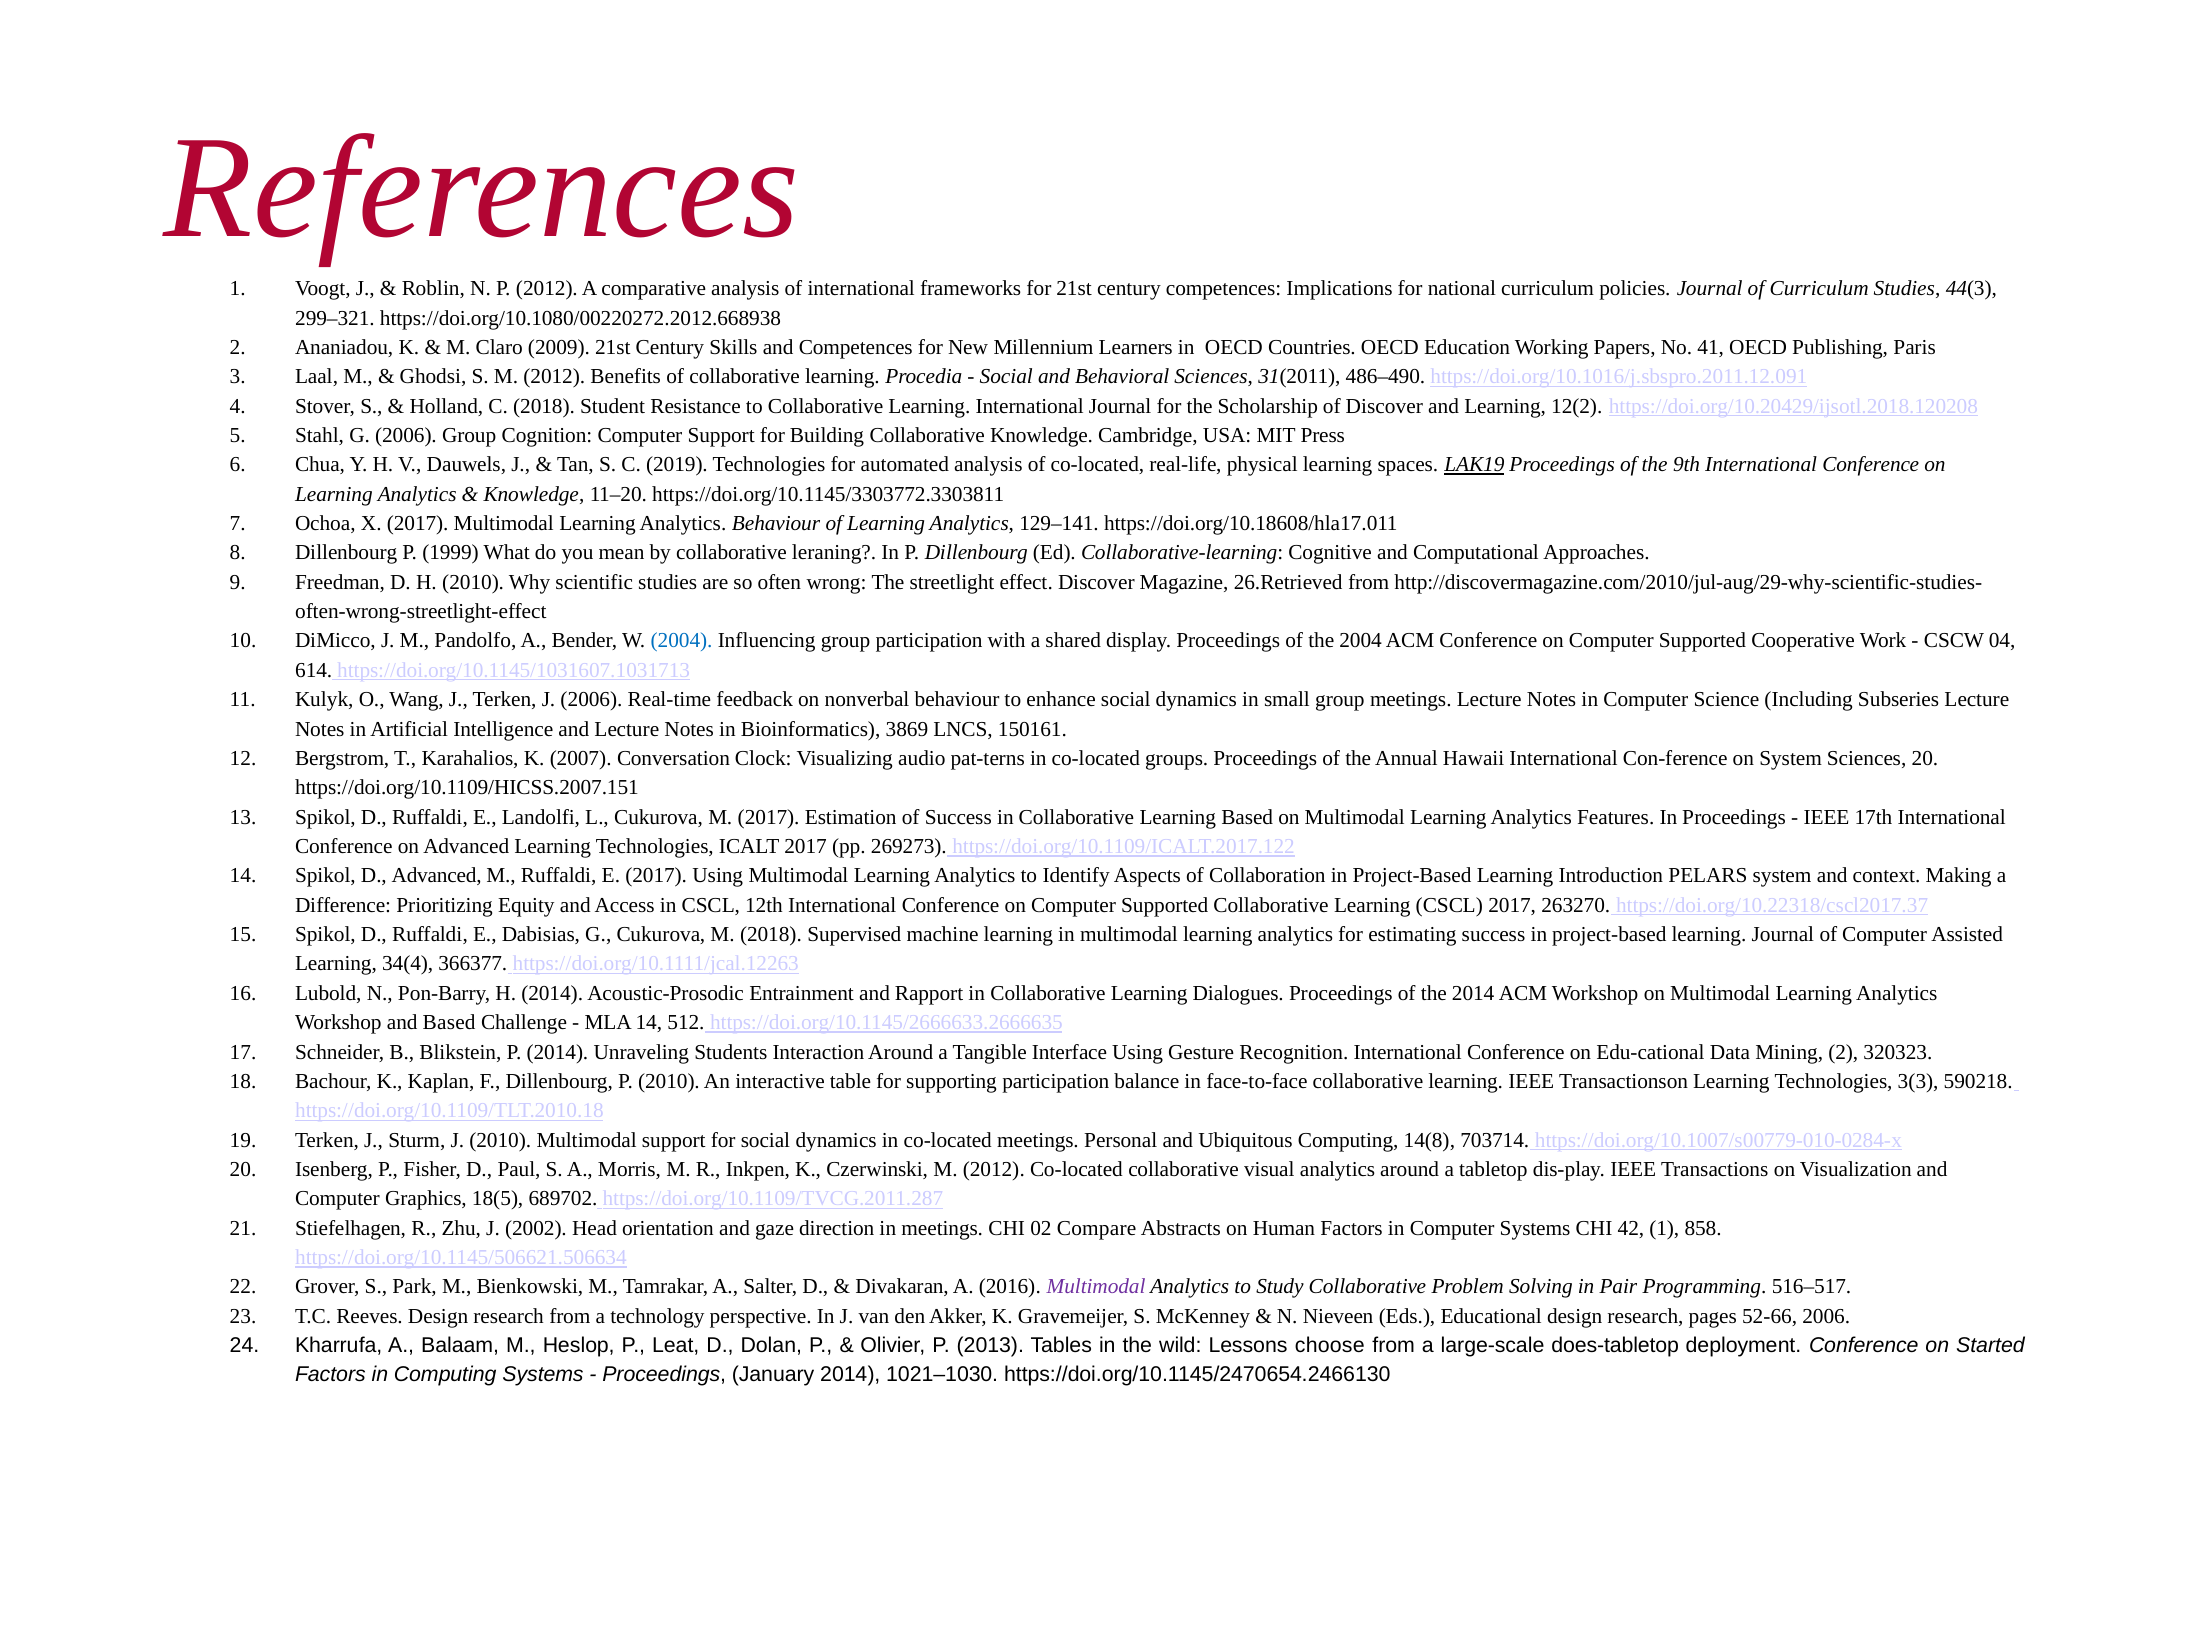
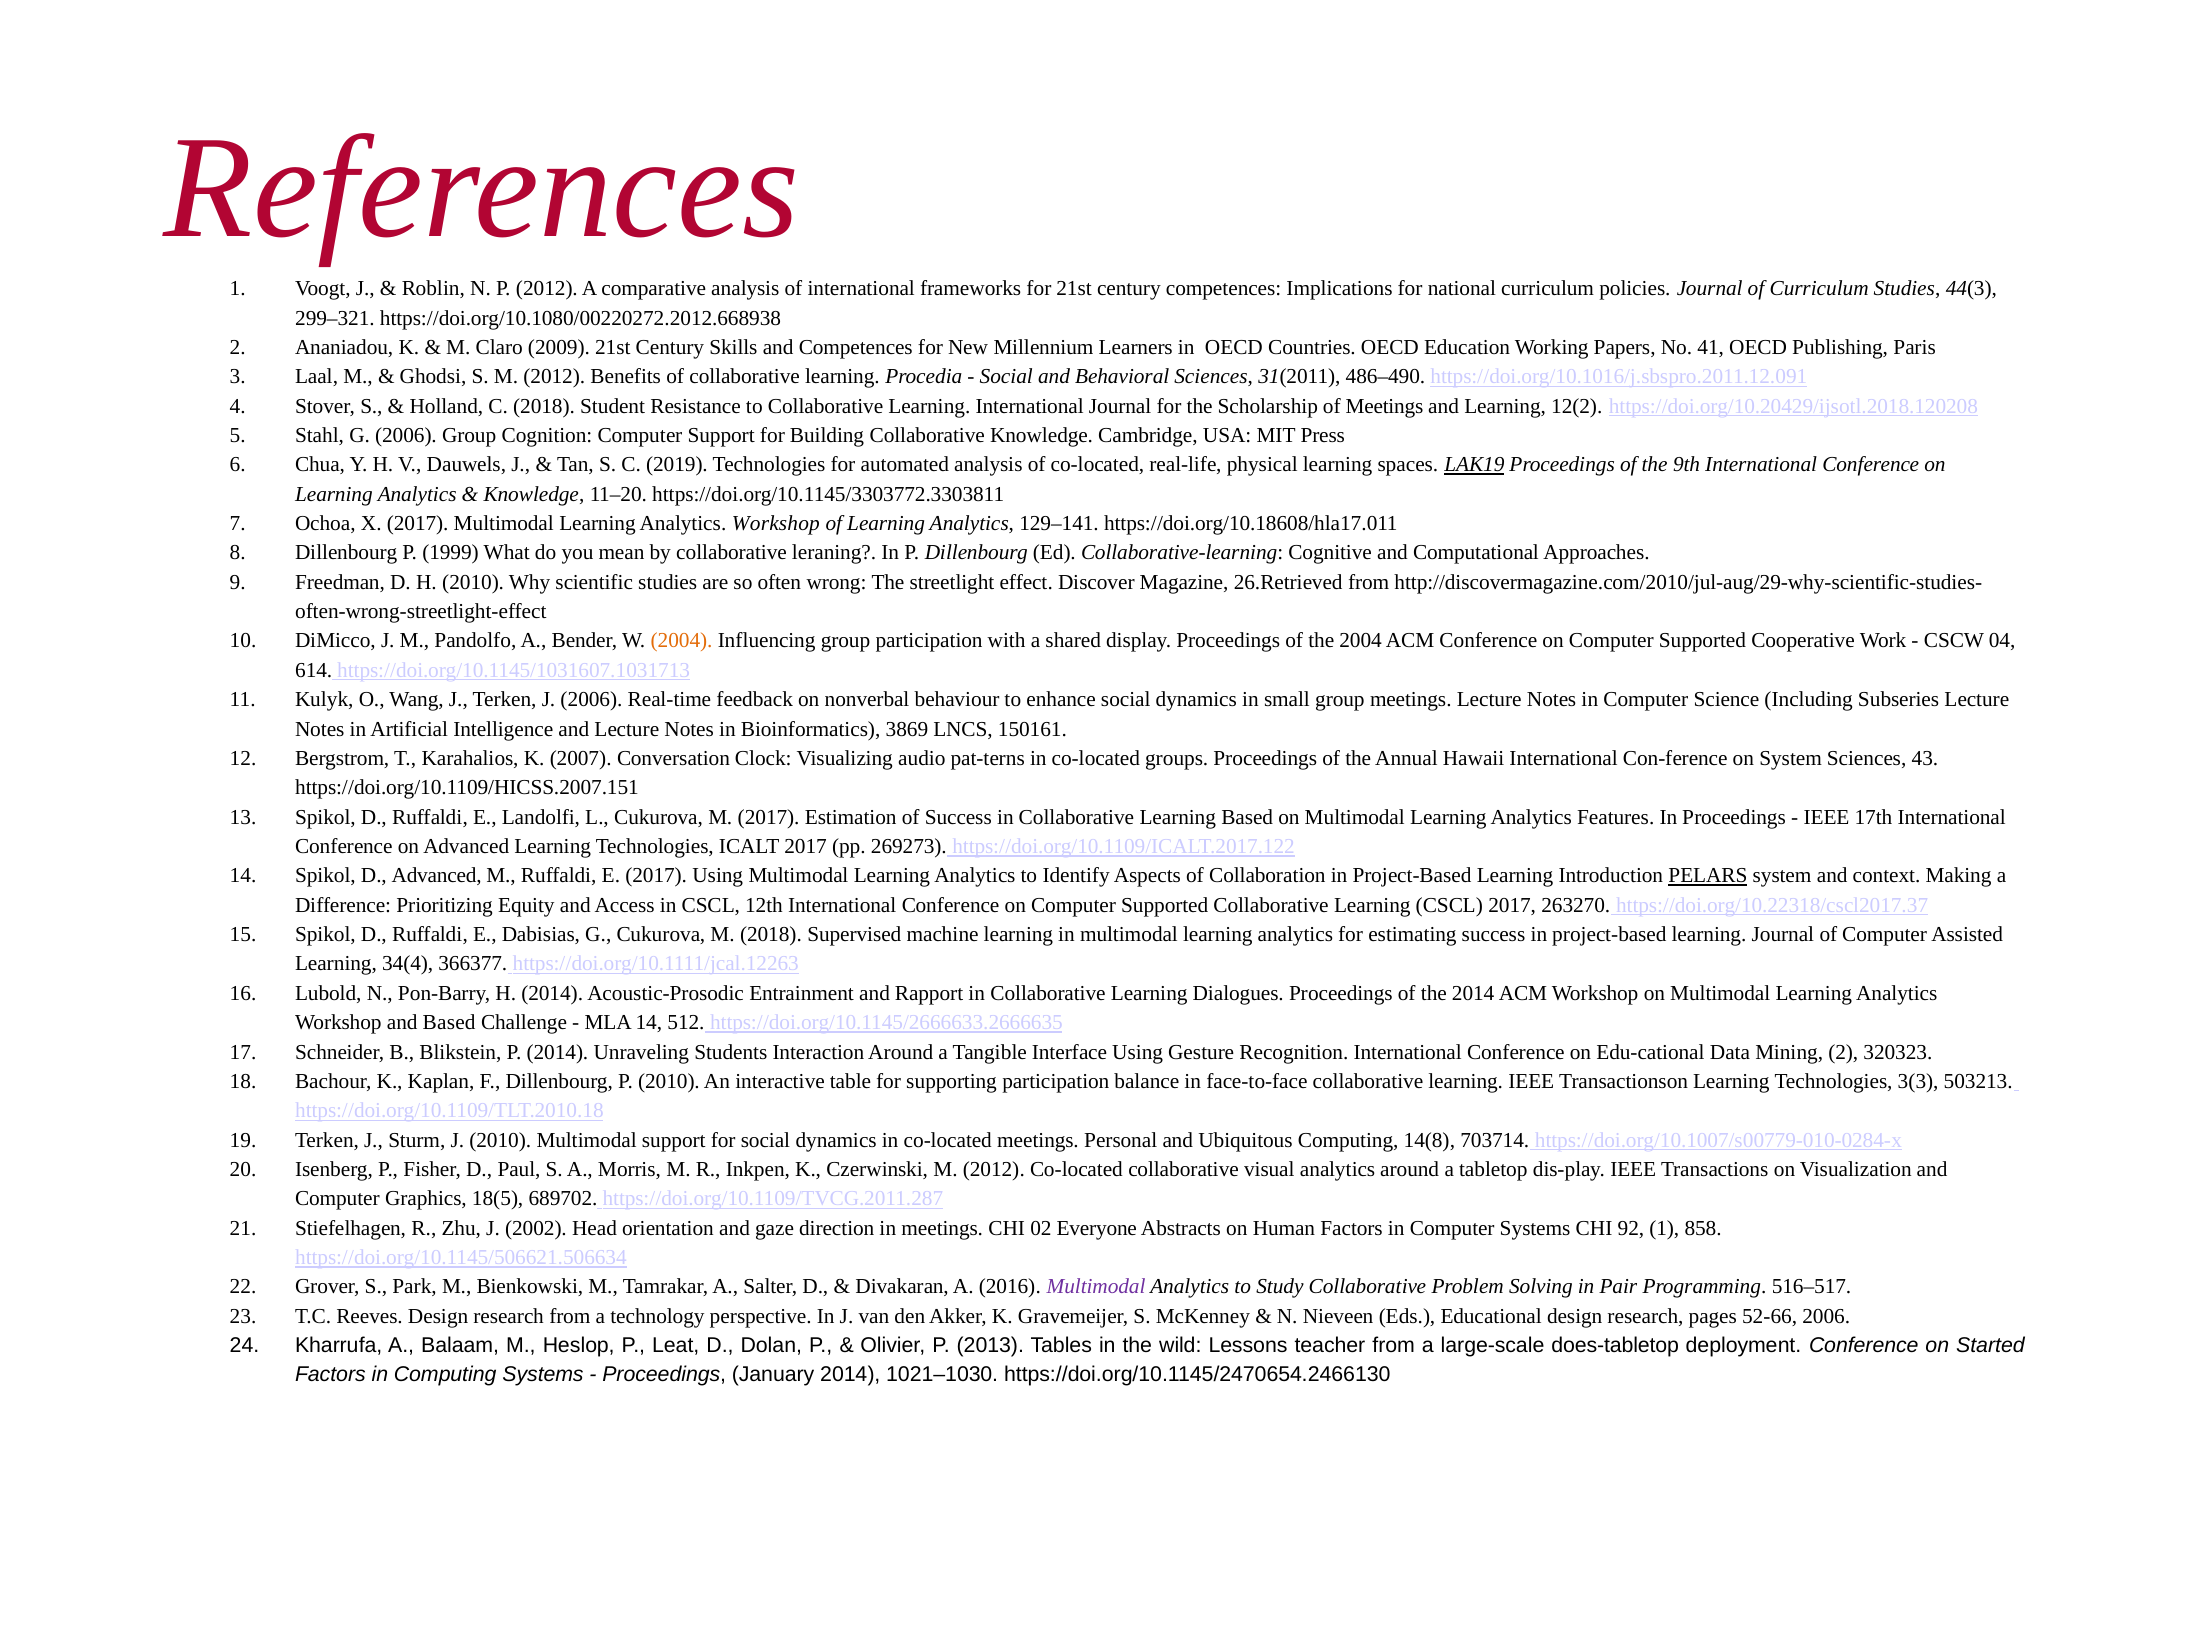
of Discover: Discover -> Meetings (1384, 406)
Behaviour: Behaviour -> Workshop (776, 523)
2004 colour: blue -> orange (682, 641)
Sciences 20: 20 -> 43 (1925, 758)
PELARS underline: none -> present (1708, 876)
590218: 590218 -> 503213 (1978, 1081)
Compare: Compare -> Everyone (1097, 1228)
42: 42 -> 92 (1631, 1228)
choose: choose -> teacher (1330, 1345)
